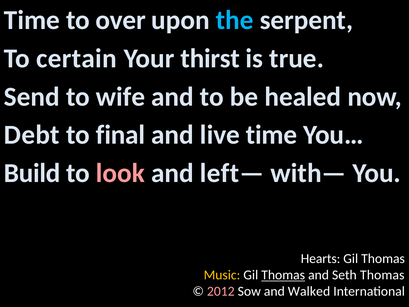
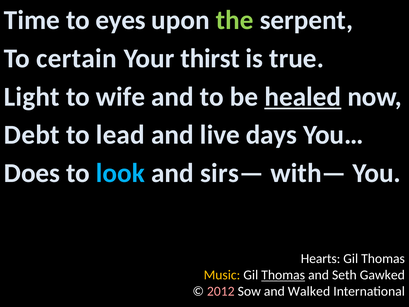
over: over -> eyes (121, 20)
the colour: light blue -> light green (235, 20)
Send: Send -> Light (32, 97)
healed underline: none -> present (303, 97)
final: final -> lead (120, 135)
live time: time -> days (272, 135)
Build: Build -> Does (32, 173)
look colour: pink -> light blue (120, 173)
left—: left— -> sirs— (232, 173)
Seth Thomas: Thomas -> Gawked (382, 275)
